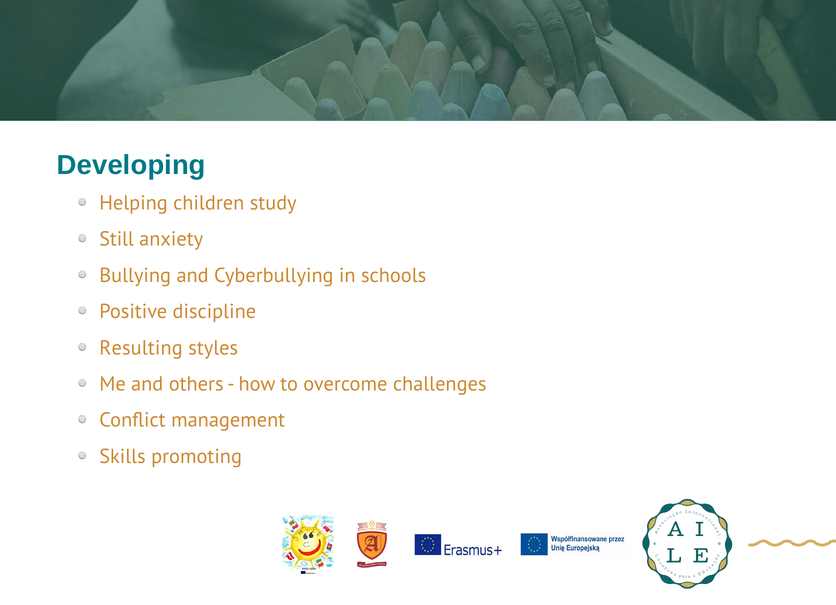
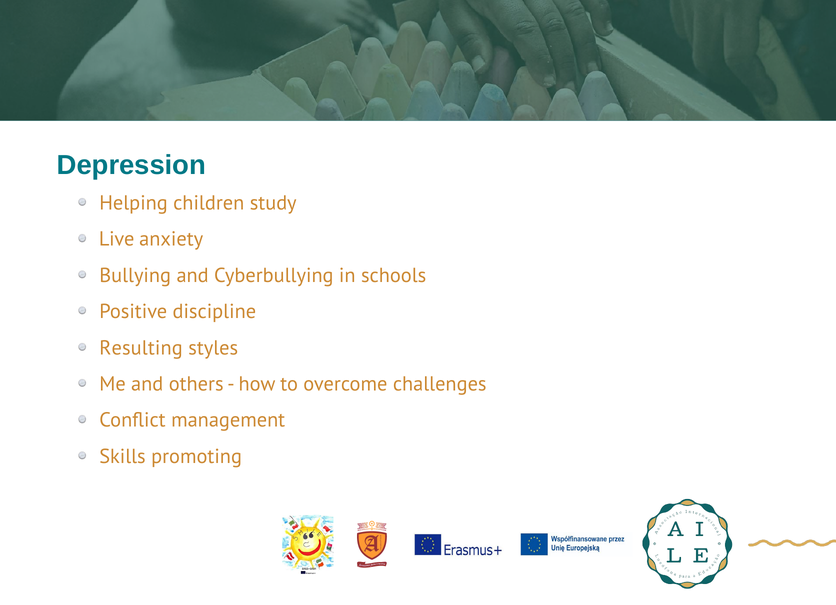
Developing: Developing -> Depression (131, 165)
Still: Still -> Live (117, 239)
